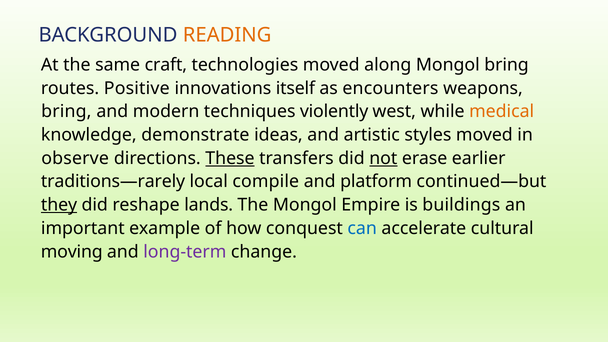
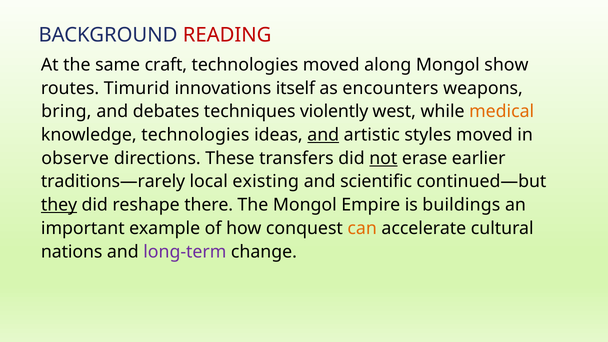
READING colour: orange -> red (227, 35)
Mongol bring: bring -> show (506, 65)
Positive: Positive -> Timurid (137, 88)
modern: modern -> debates (166, 112)
knowledge demonstrate: demonstrate -> technologies (195, 135)
and underline: none -> present (323, 135)
These underline: present -> none (230, 158)
compile: compile -> existing (266, 182)
platform: platform -> scientific (376, 182)
lands: lands -> there (209, 205)
can colour: blue -> orange (362, 228)
moving: moving -> nations (72, 252)
